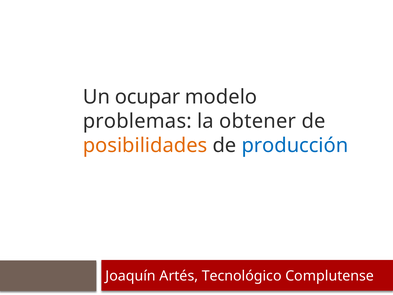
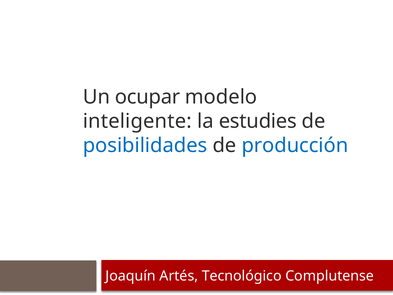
problemas: problemas -> inteligente (137, 121)
obtener: obtener -> estudies (258, 121)
posibilidades colour: orange -> blue (145, 145)
